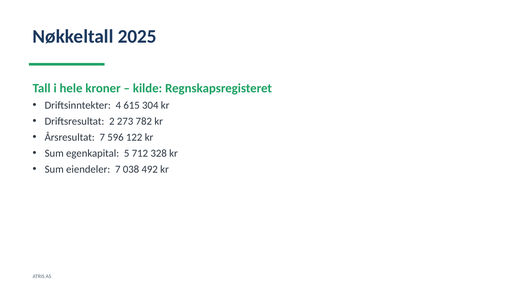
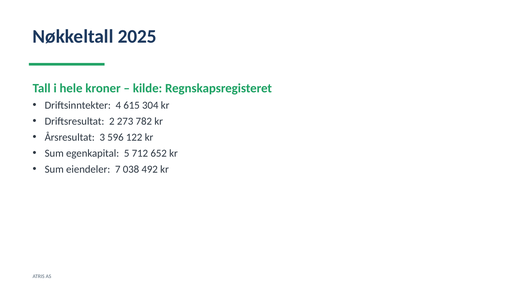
Årsresultat 7: 7 -> 3 (102, 138)
328: 328 -> 652 (159, 154)
